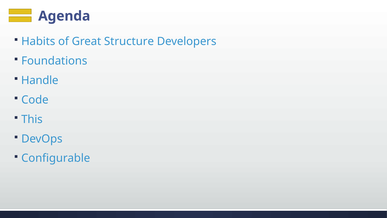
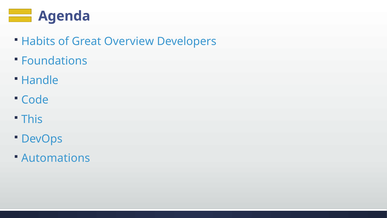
Structure: Structure -> Overview (129, 41)
Configurable: Configurable -> Automations (56, 158)
